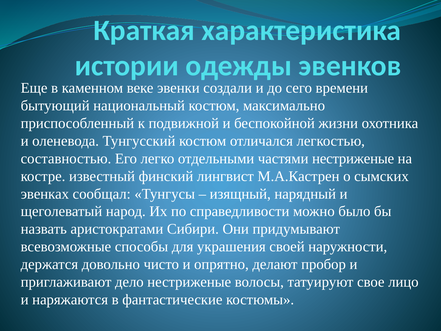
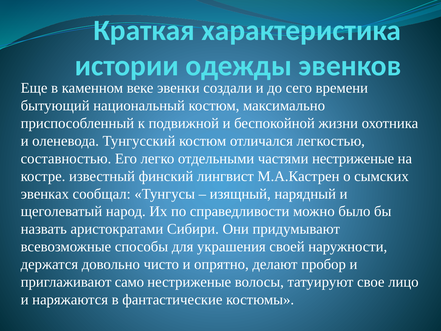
дело: дело -> само (129, 282)
